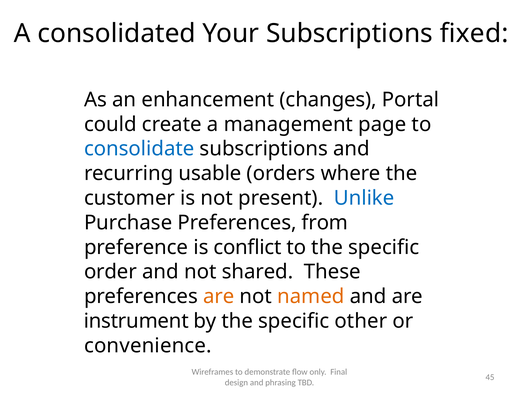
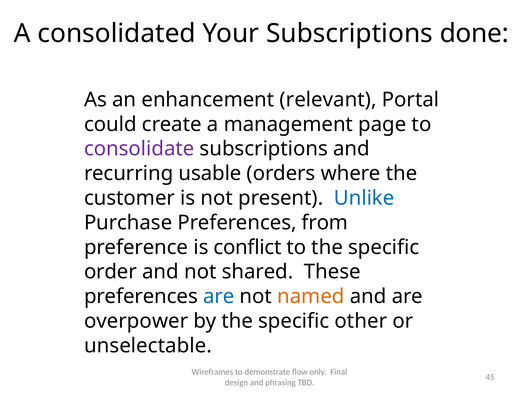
fixed: fixed -> done (474, 33)
changes: changes -> relevant (328, 100)
consolidate colour: blue -> purple (139, 149)
are colour: orange -> blue (219, 296)
instrument: instrument -> overpower (136, 321)
convenience: convenience -> unselectable (148, 345)
